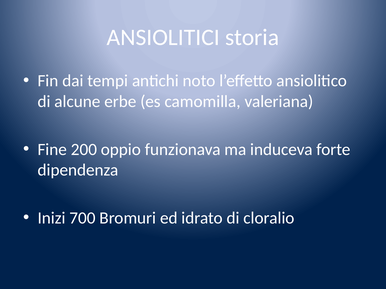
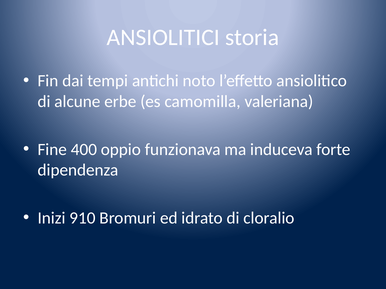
200: 200 -> 400 (84, 150)
700: 700 -> 910 (82, 218)
